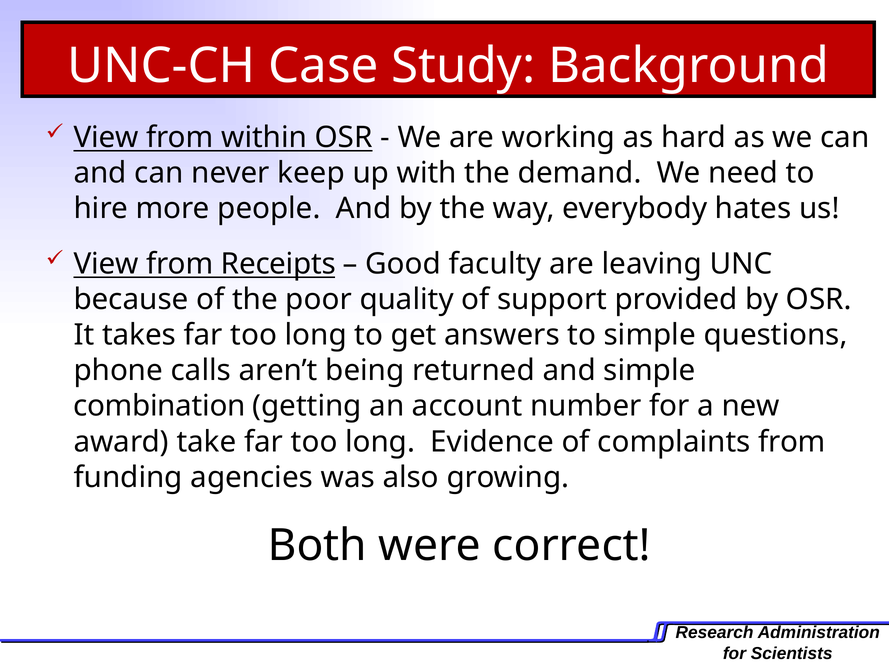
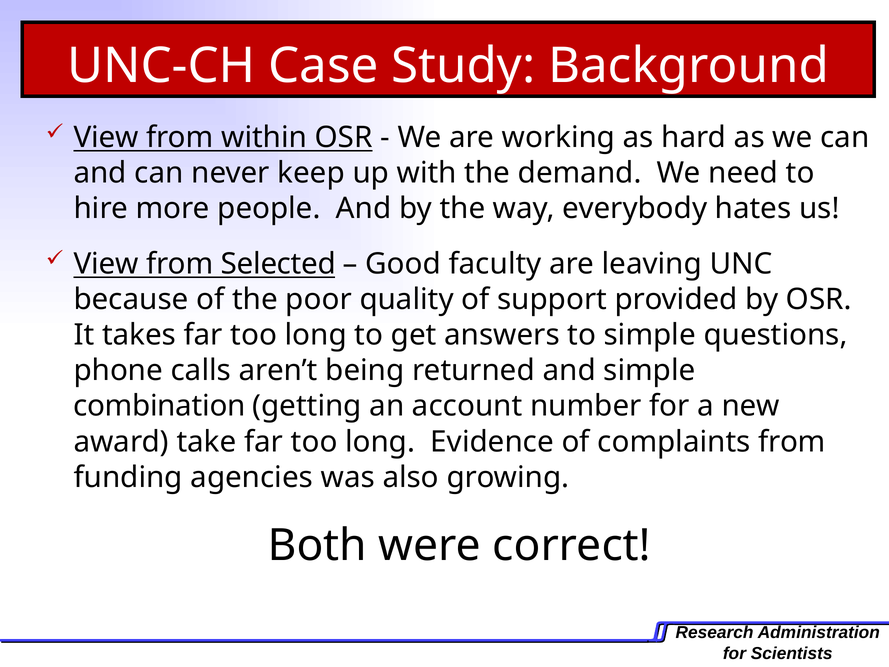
Receipts: Receipts -> Selected (278, 264)
